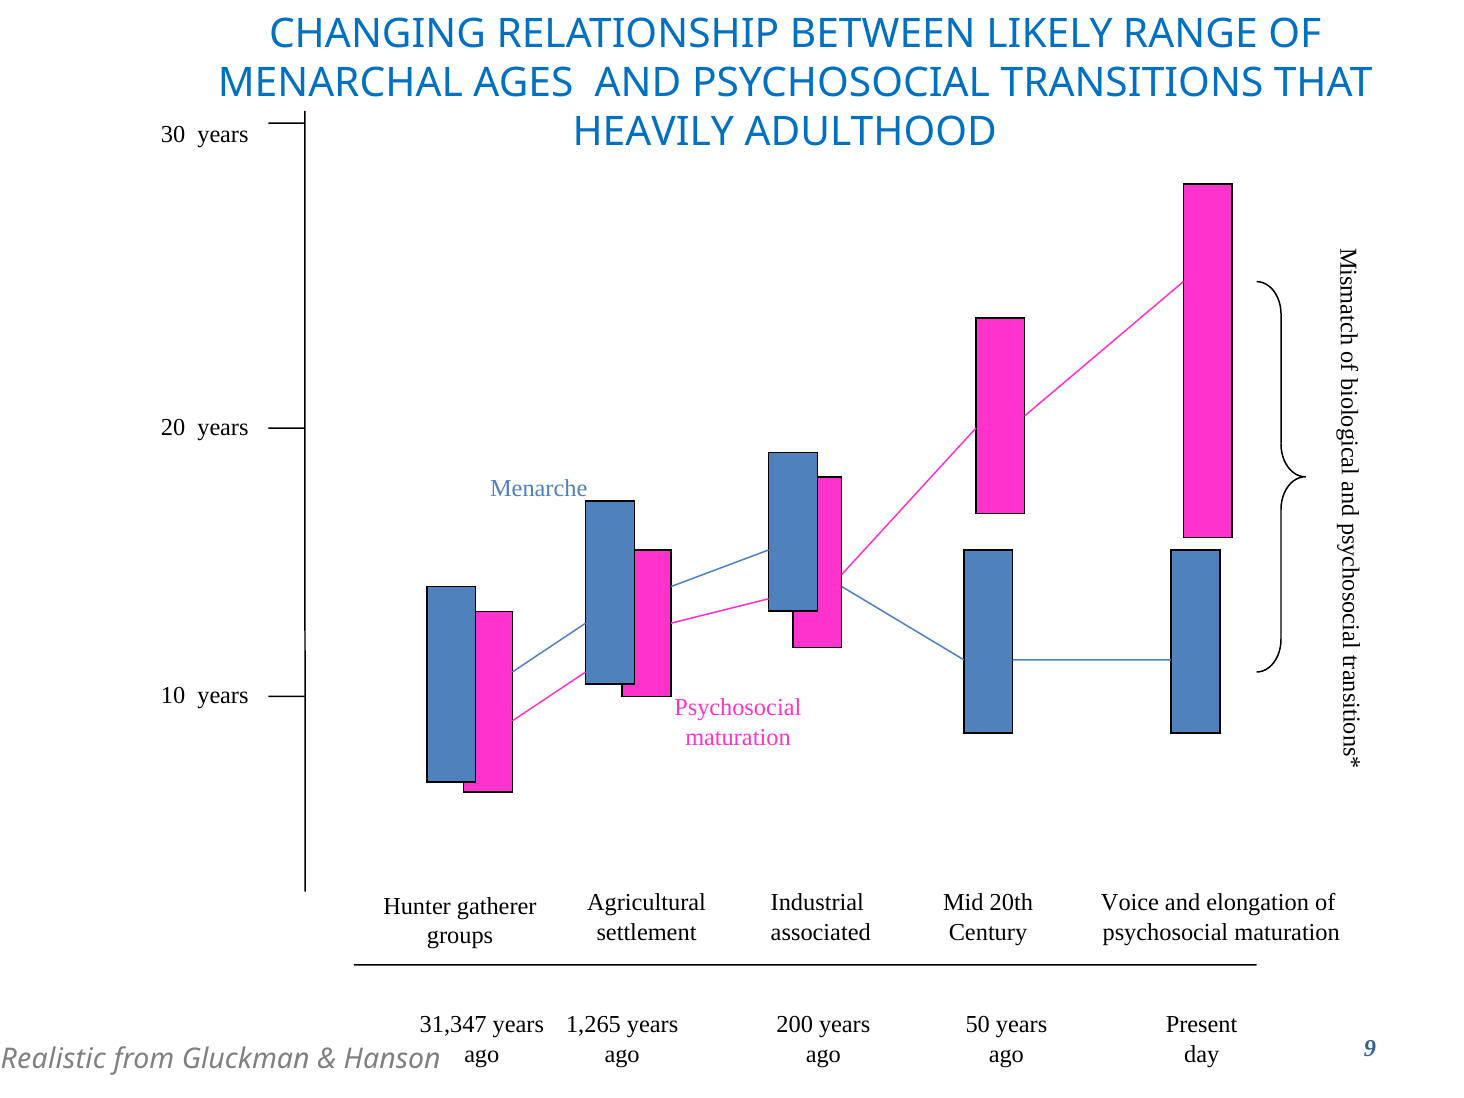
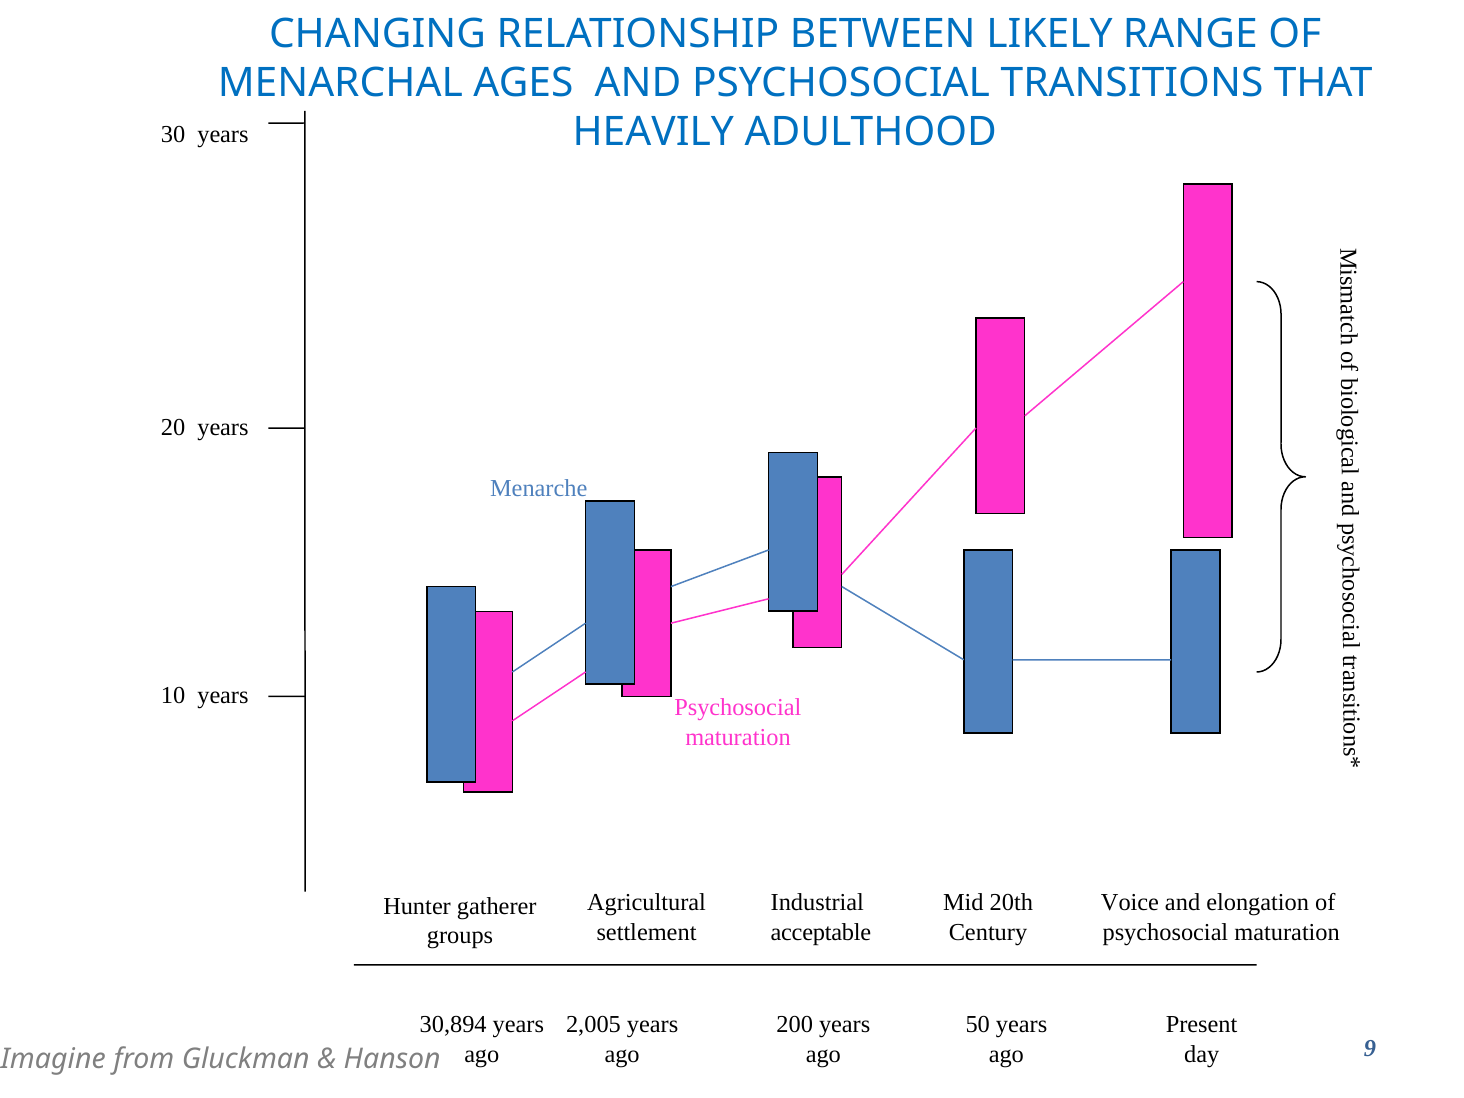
associated: associated -> acceptable (821, 932)
31,347: 31,347 -> 30,894 (453, 1025)
1,265: 1,265 -> 2,005 (593, 1025)
Realistic: Realistic -> Imagine (53, 1059)
